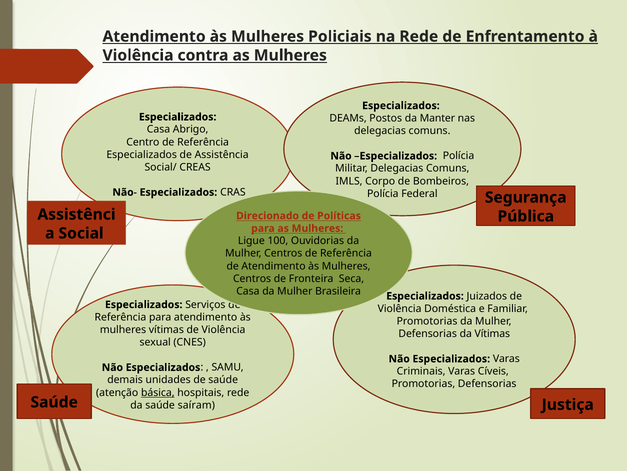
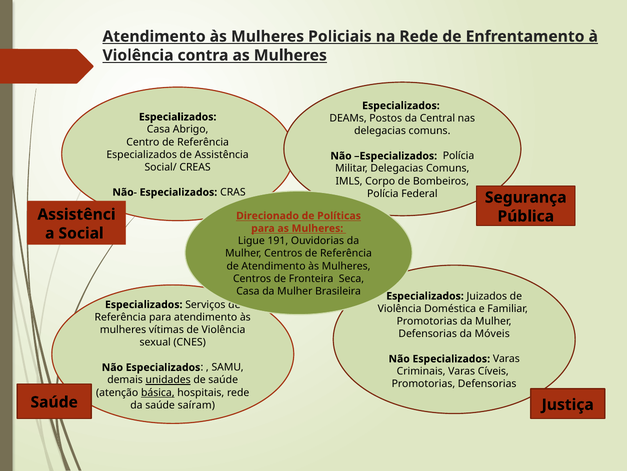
Manter: Manter -> Central (437, 118)
100: 100 -> 191 (278, 241)
da Vítimas: Vítimas -> Móveis (492, 333)
unidades underline: none -> present (168, 379)
